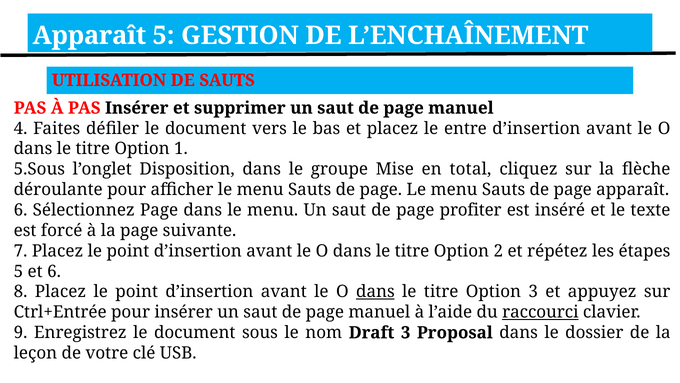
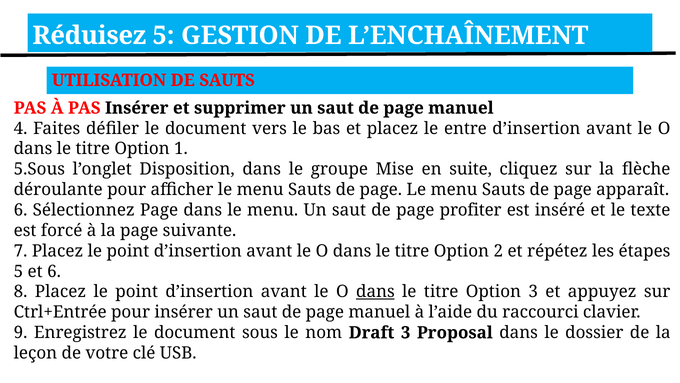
Apparaît: Apparaît -> Réduisez (89, 35)
total: total -> suite (471, 169)
raccourci underline: present -> none (540, 312)
